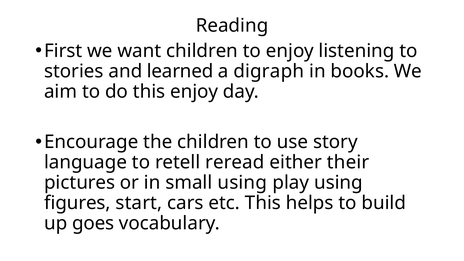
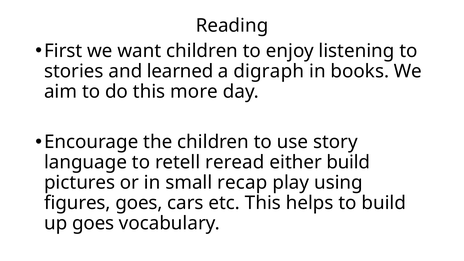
this enjoy: enjoy -> more (194, 92)
either their: their -> build (348, 162)
small using: using -> recap (242, 183)
figures start: start -> goes (139, 203)
